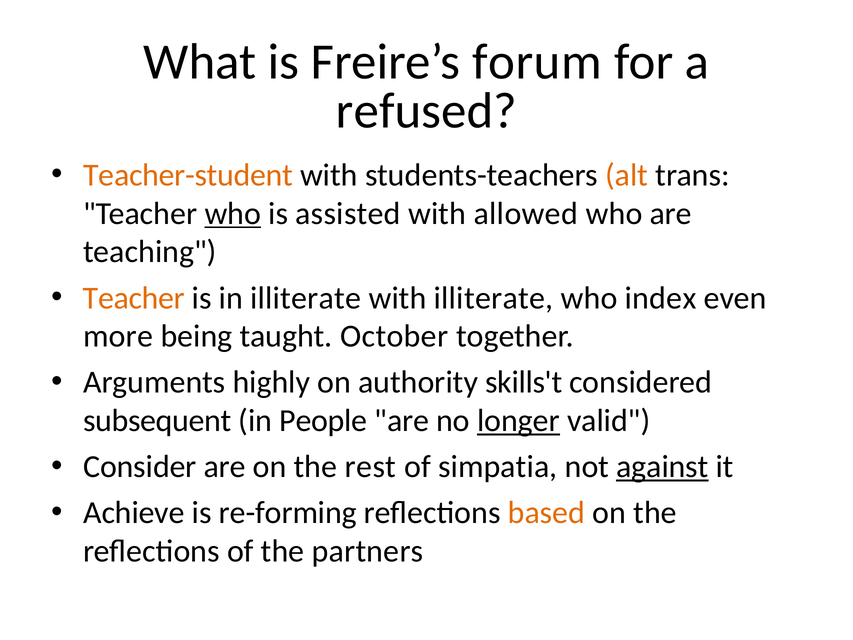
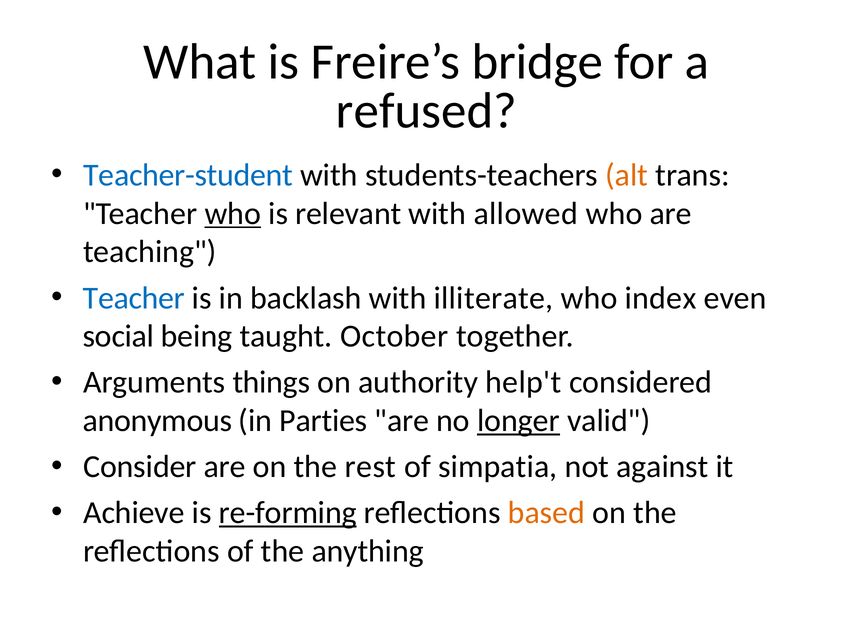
forum: forum -> bridge (537, 62)
Teacher-student colour: orange -> blue (188, 175)
assisted: assisted -> relevant (348, 213)
Teacher colour: orange -> blue (134, 298)
in illiterate: illiterate -> backlash (306, 298)
more: more -> social (118, 336)
highly: highly -> things (271, 382)
skills't: skills't -> help't (523, 382)
subsequent: subsequent -> anonymous (157, 421)
People: People -> Parties (323, 421)
against underline: present -> none (662, 467)
re-forming underline: none -> present (288, 513)
partners: partners -> anything (368, 551)
